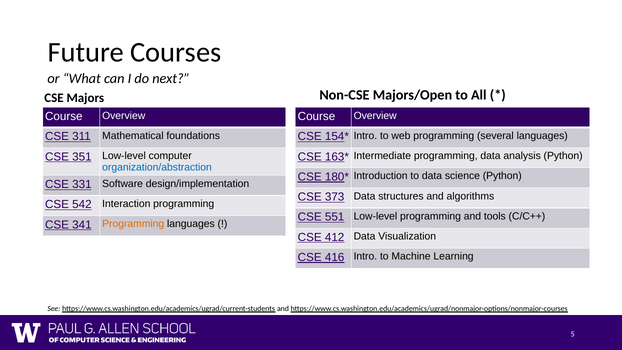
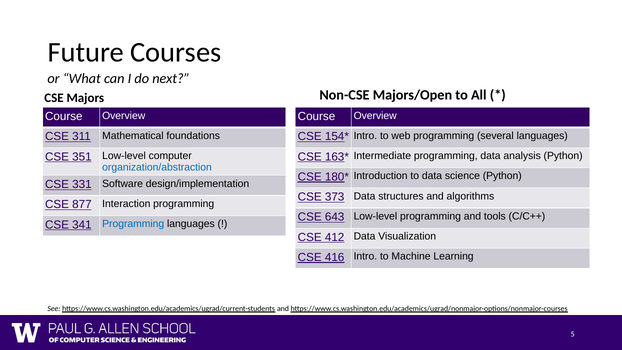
542: 542 -> 877 (82, 204)
551: 551 -> 643 (335, 217)
Programming colour: orange -> blue (133, 224)
